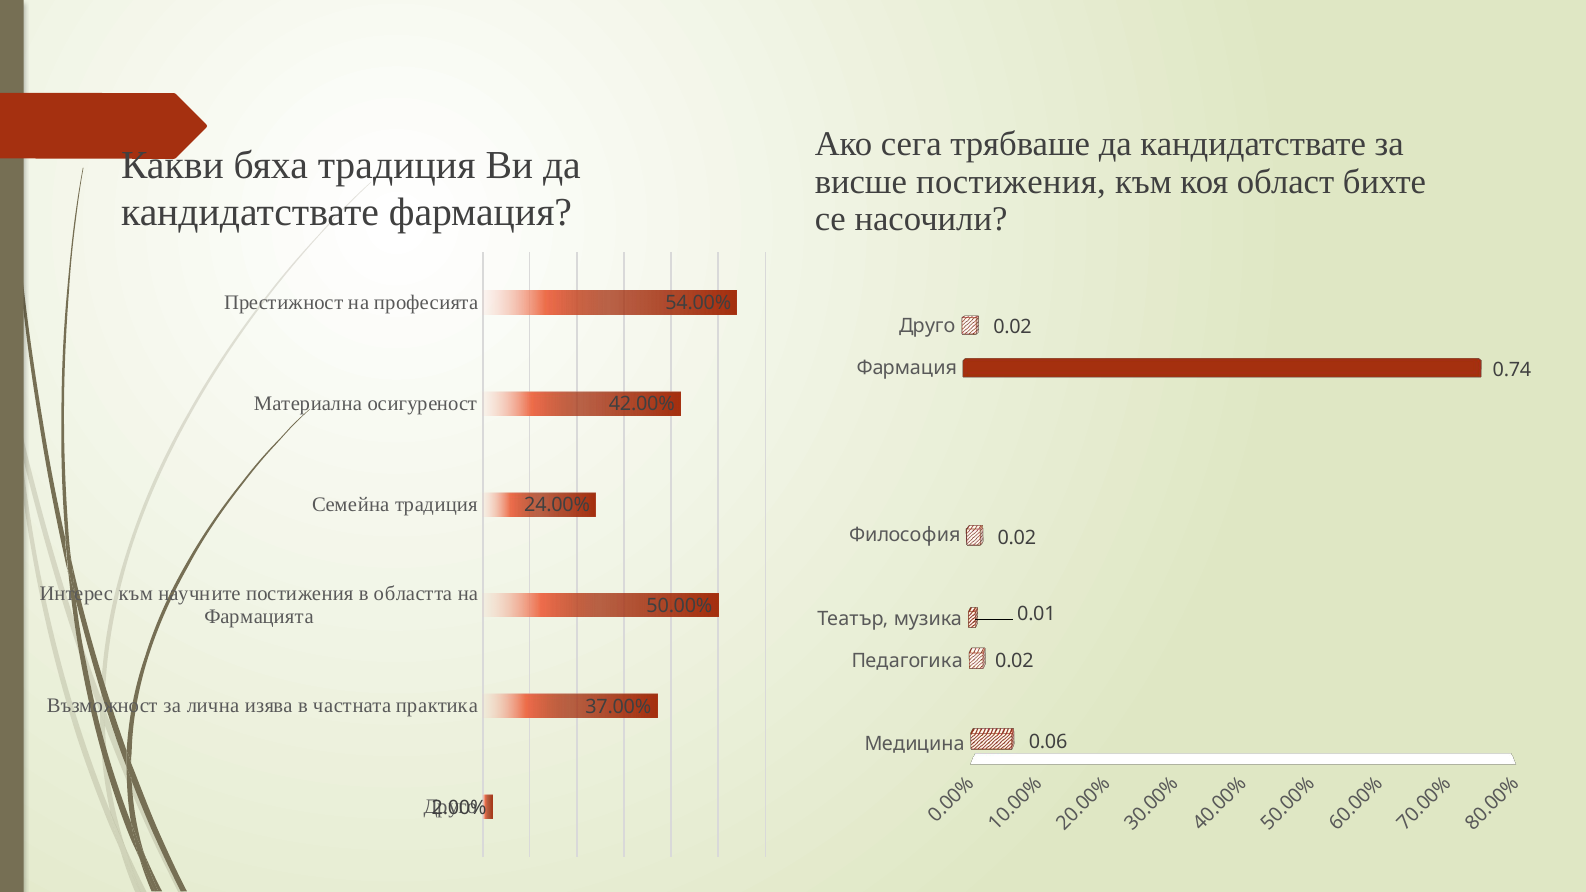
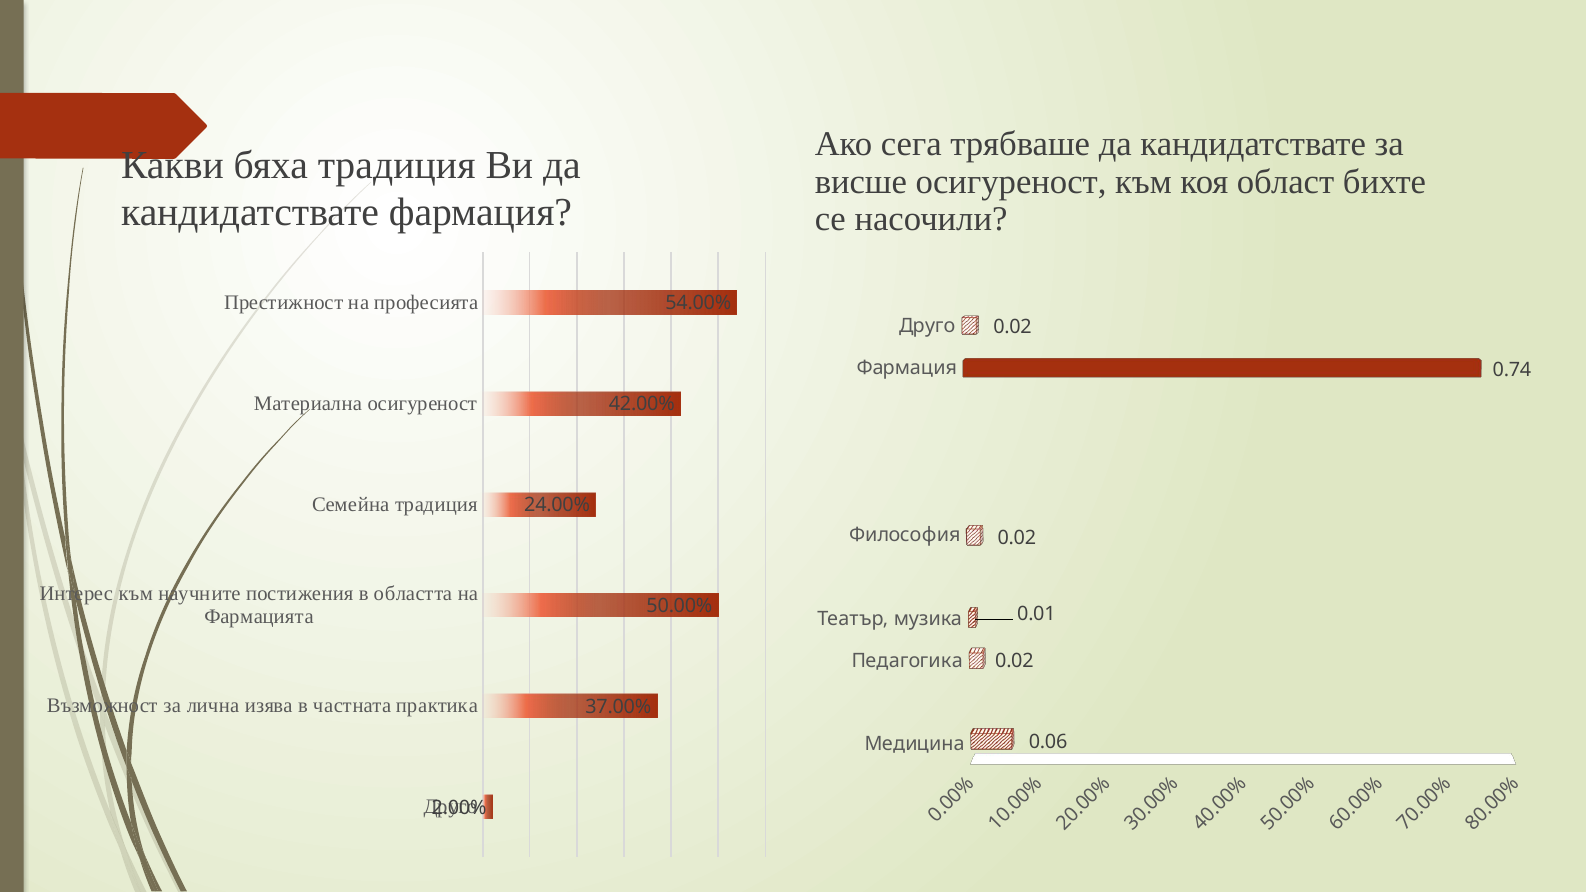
висше постижения: постижения -> осигуреност (1011, 182)
